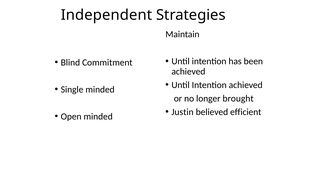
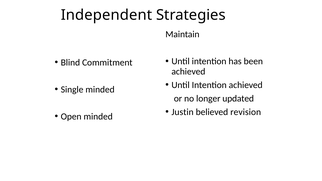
brought: brought -> updated (238, 99)
efficient: efficient -> revision (246, 112)
